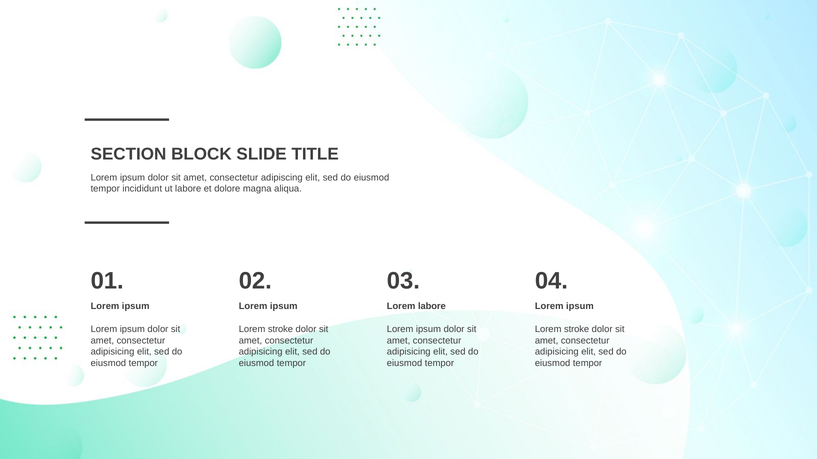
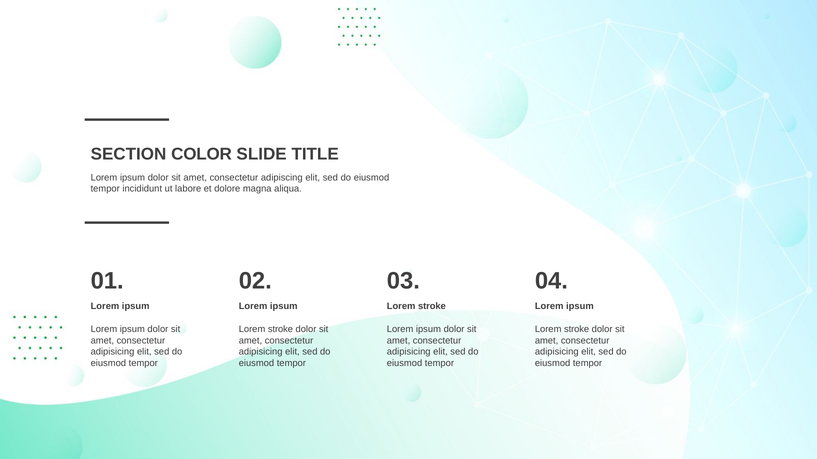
BLOCK: BLOCK -> COLOR (202, 155)
labore: labore -> stroke (432, 306)
